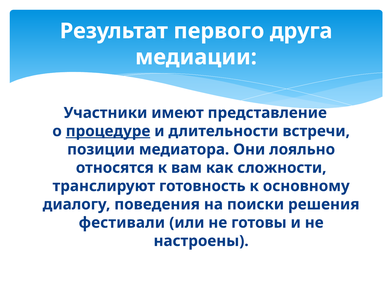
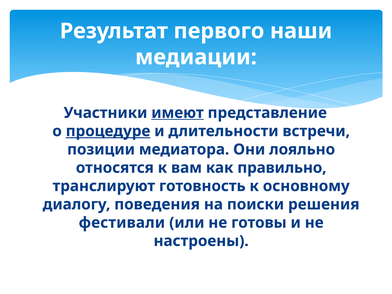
друга: друга -> наши (301, 31)
имеют underline: none -> present (178, 113)
сложности: сложности -> правильно (282, 168)
